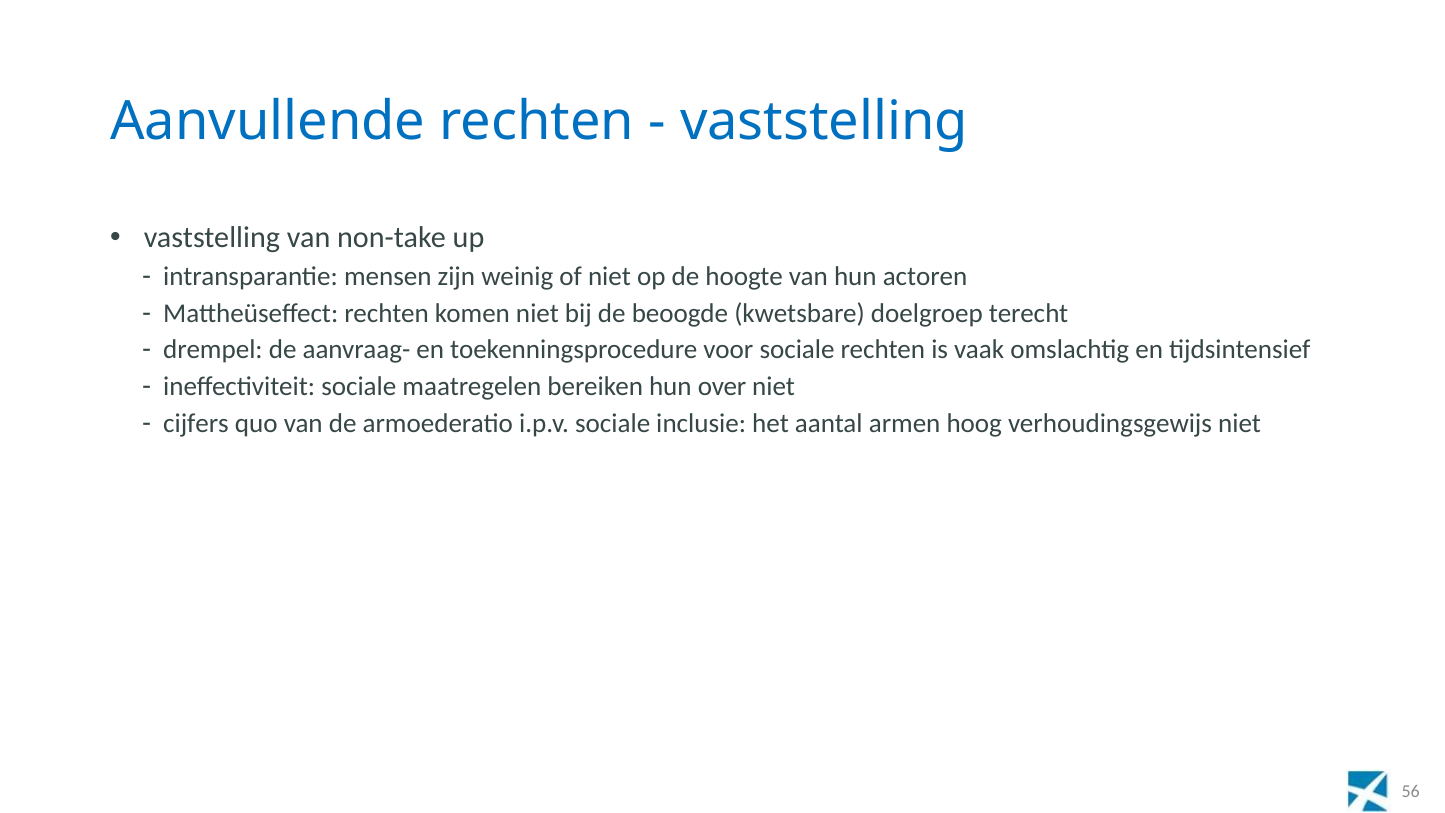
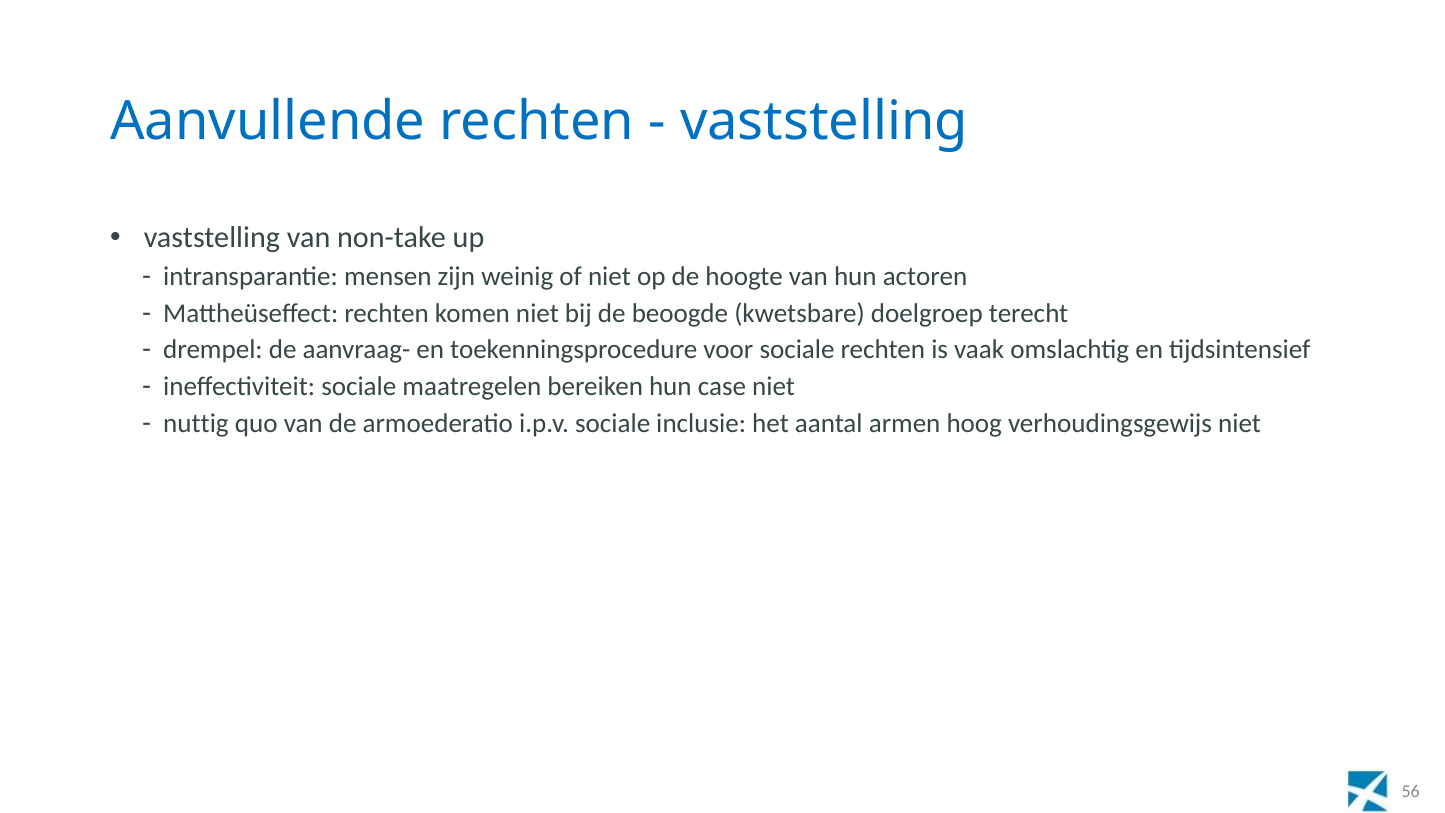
over: over -> case (722, 387)
cijfers: cijfers -> nuttig (196, 423)
